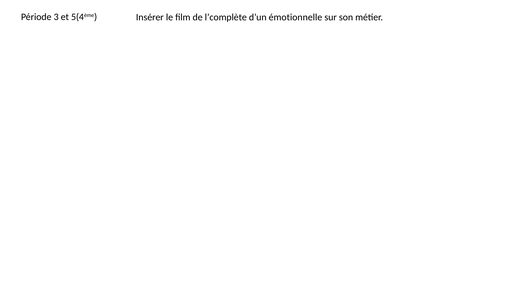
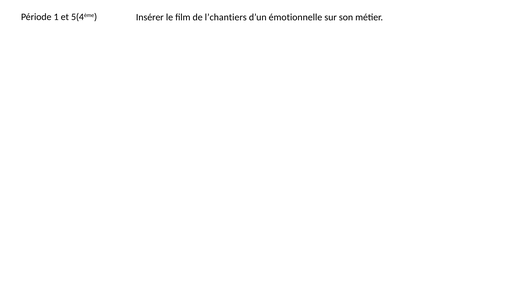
3: 3 -> 1 (56, 17)
l’complète: l’complète -> l’chantiers (226, 17)
